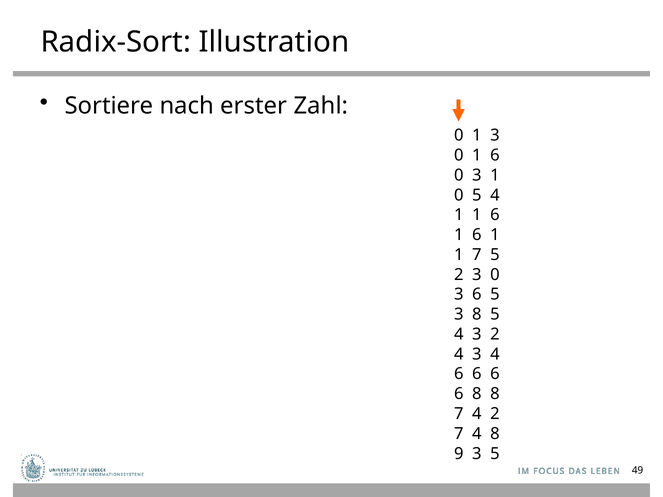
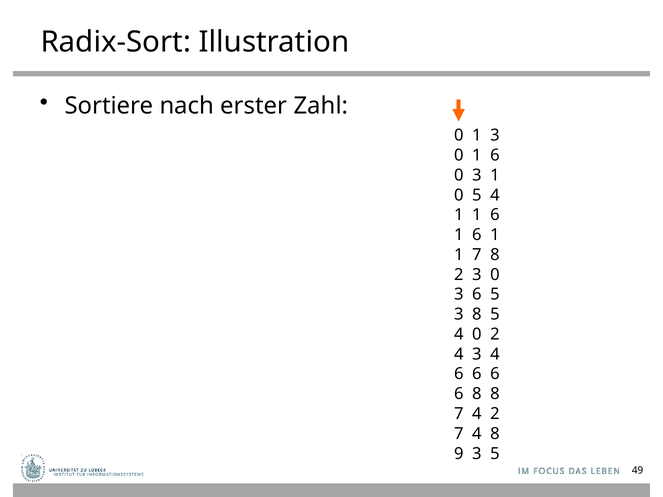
7 5: 5 -> 8 (495, 255)
3: 3 -> 0 (477, 334)
